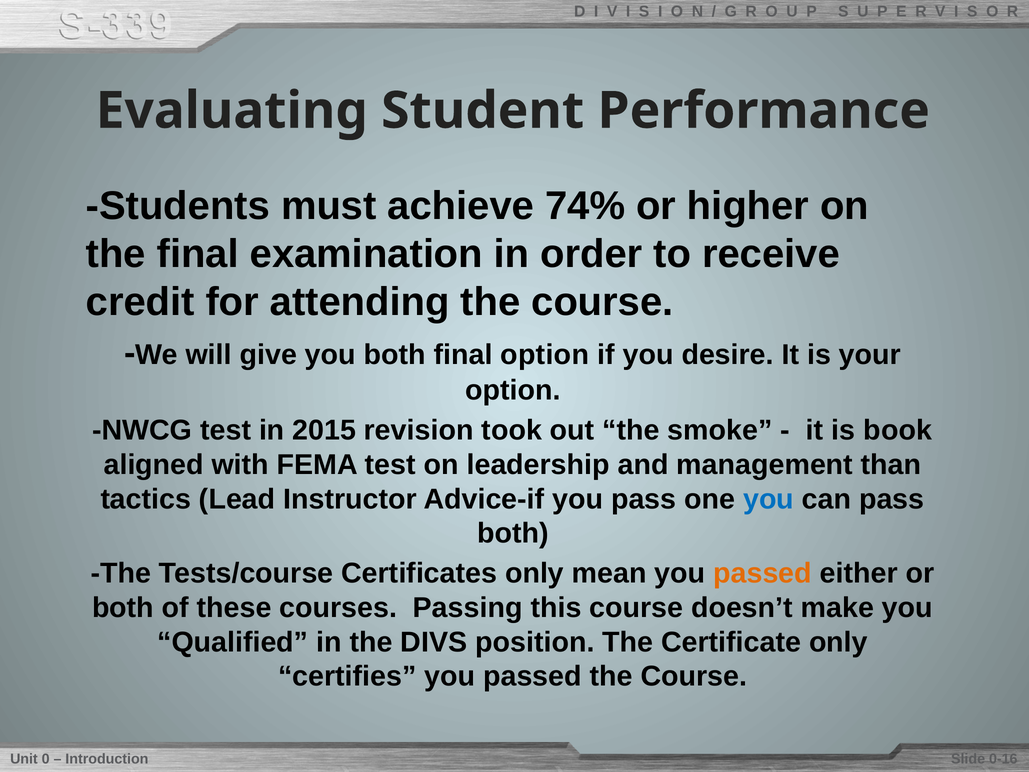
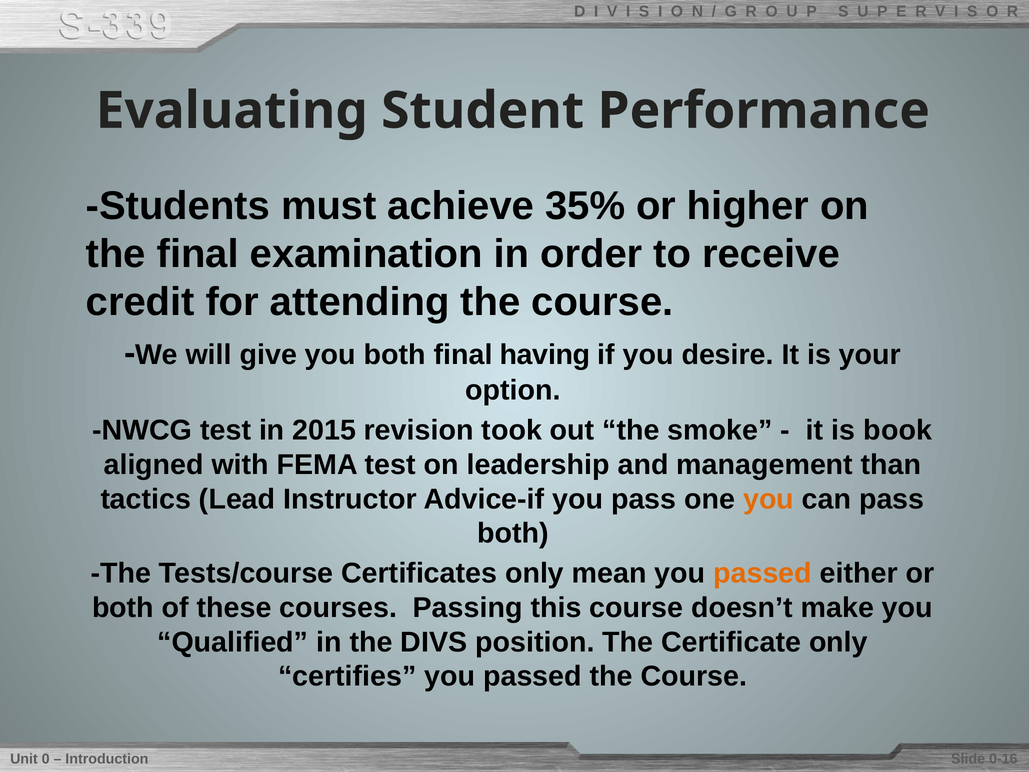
74%: 74% -> 35% (585, 206)
final option: option -> having (545, 355)
you colour: blue -> orange (769, 499)
